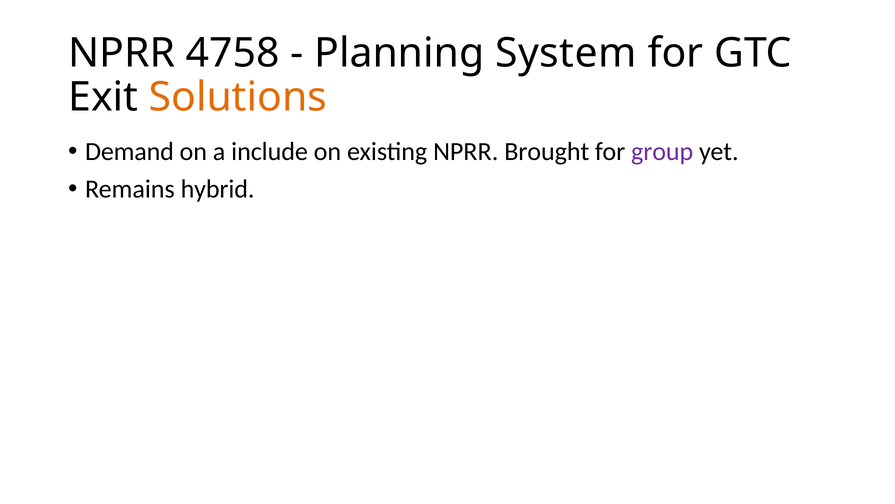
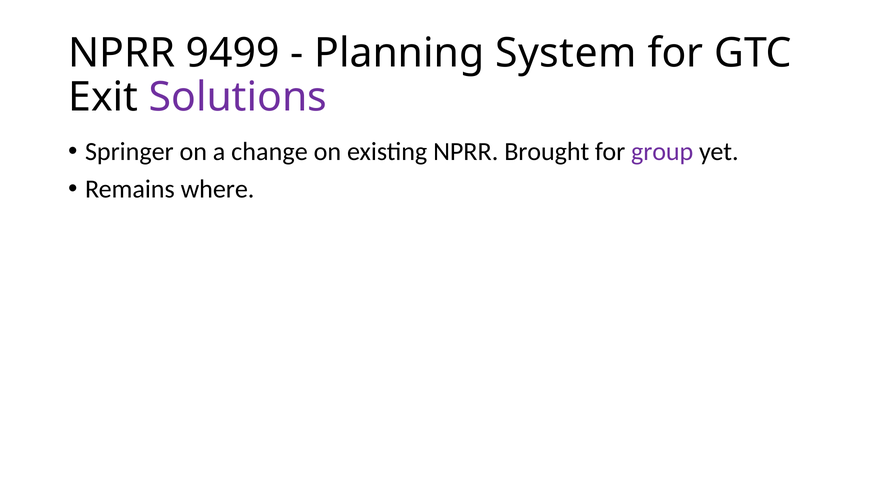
4758: 4758 -> 9499 (233, 53)
Solutions colour: orange -> purple (238, 97)
Demand: Demand -> Springer (129, 151)
include: include -> change (269, 151)
hybrid: hybrid -> where (218, 189)
